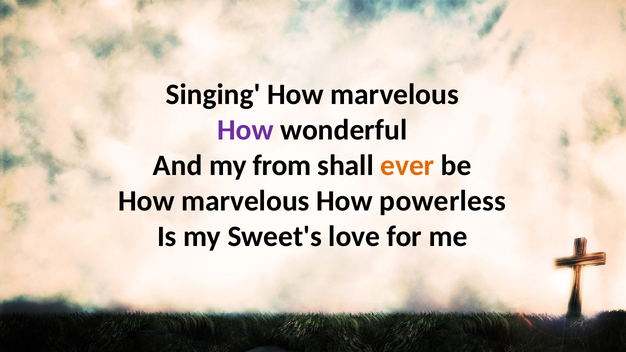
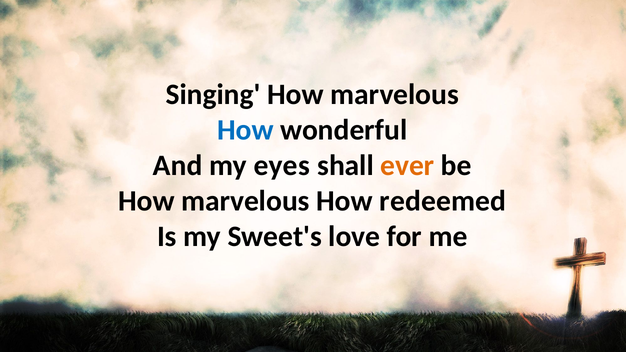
How colour: purple -> blue (246, 130)
from: from -> eyes (282, 166)
powerless: powerless -> redeemed (443, 201)
